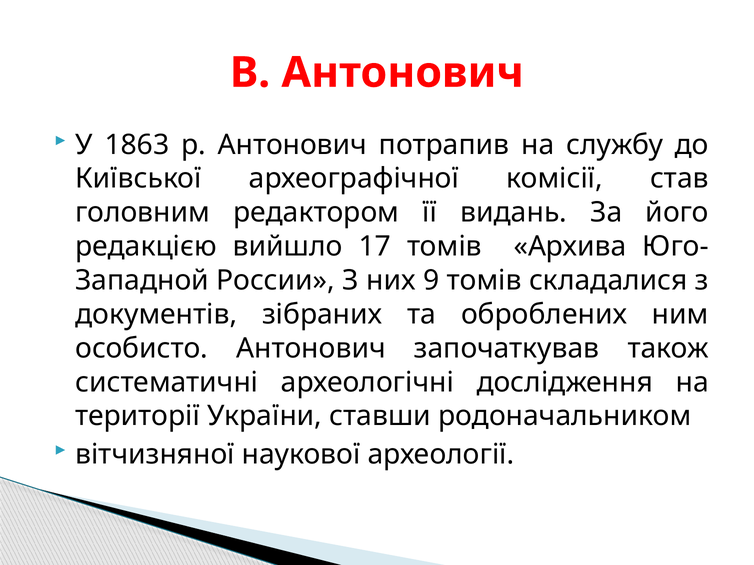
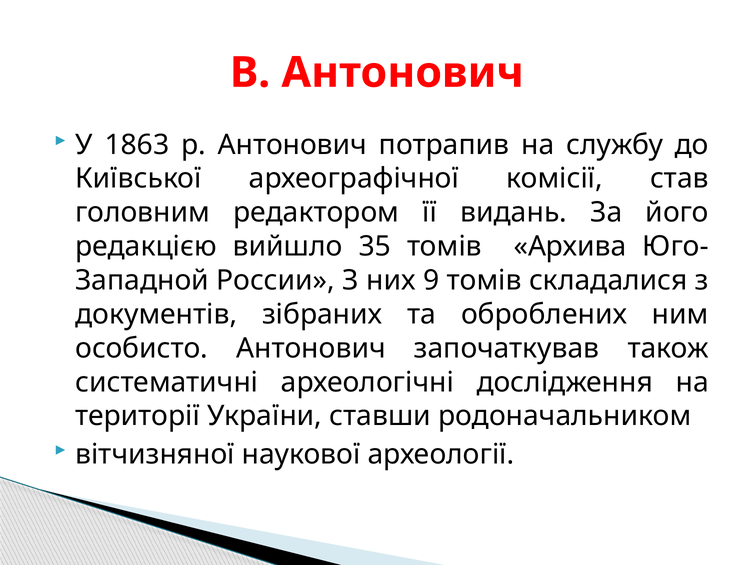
17: 17 -> 35 (375, 247)
